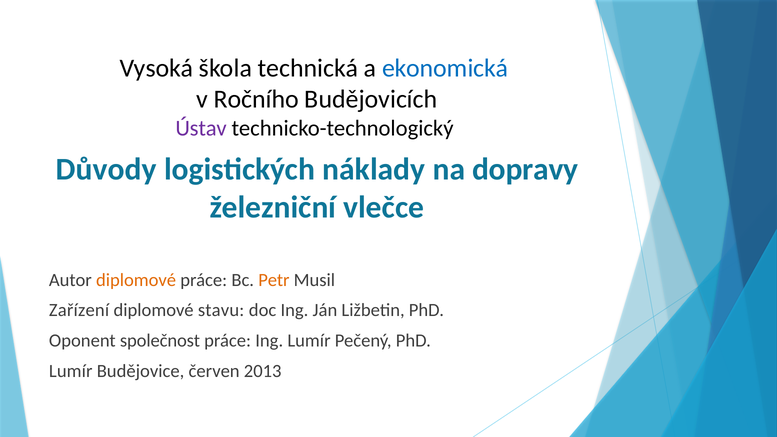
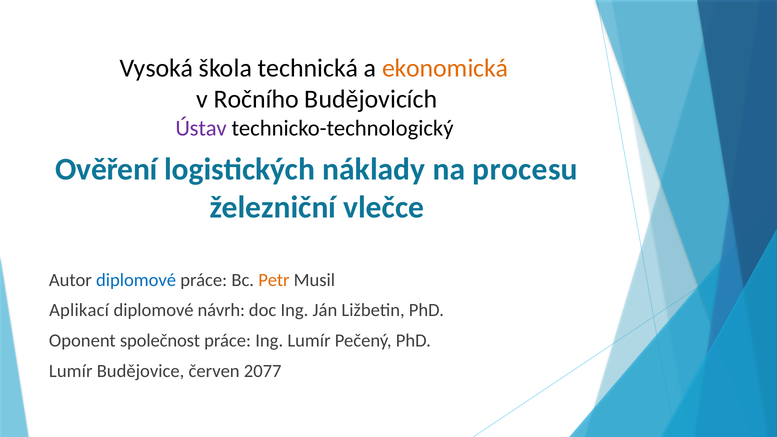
ekonomická colour: blue -> orange (445, 68)
Důvody: Důvody -> Ověření (106, 169)
dopravy: dopravy -> procesu (525, 169)
diplomové colour: orange -> blue (136, 280)
Zařízení: Zařízení -> Aplikací (79, 310)
stavu: stavu -> návrh (221, 310)
2013: 2013 -> 2077 (263, 371)
